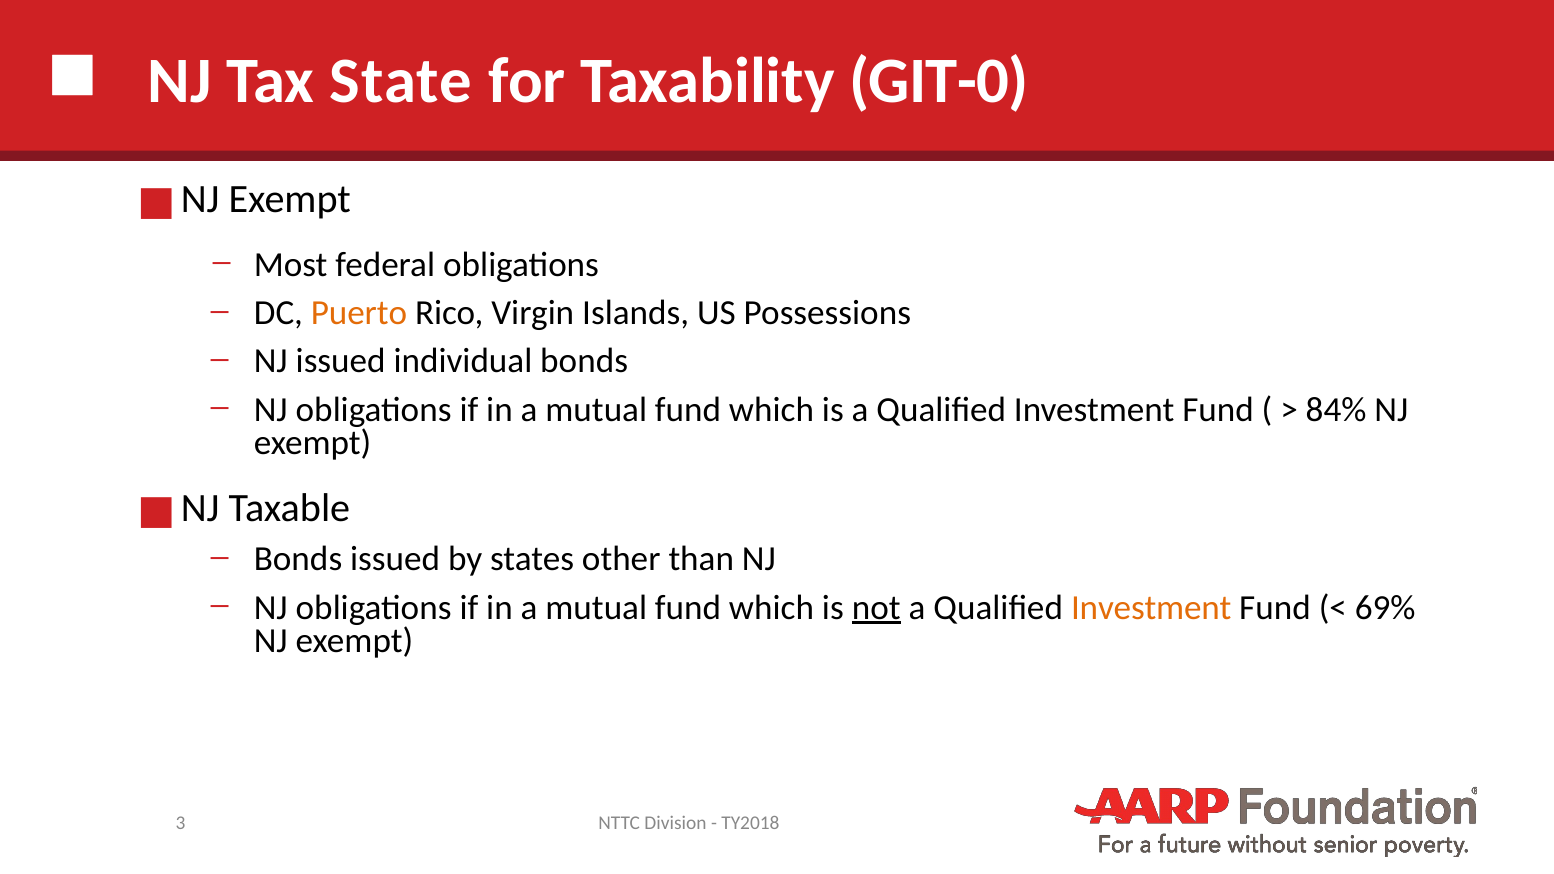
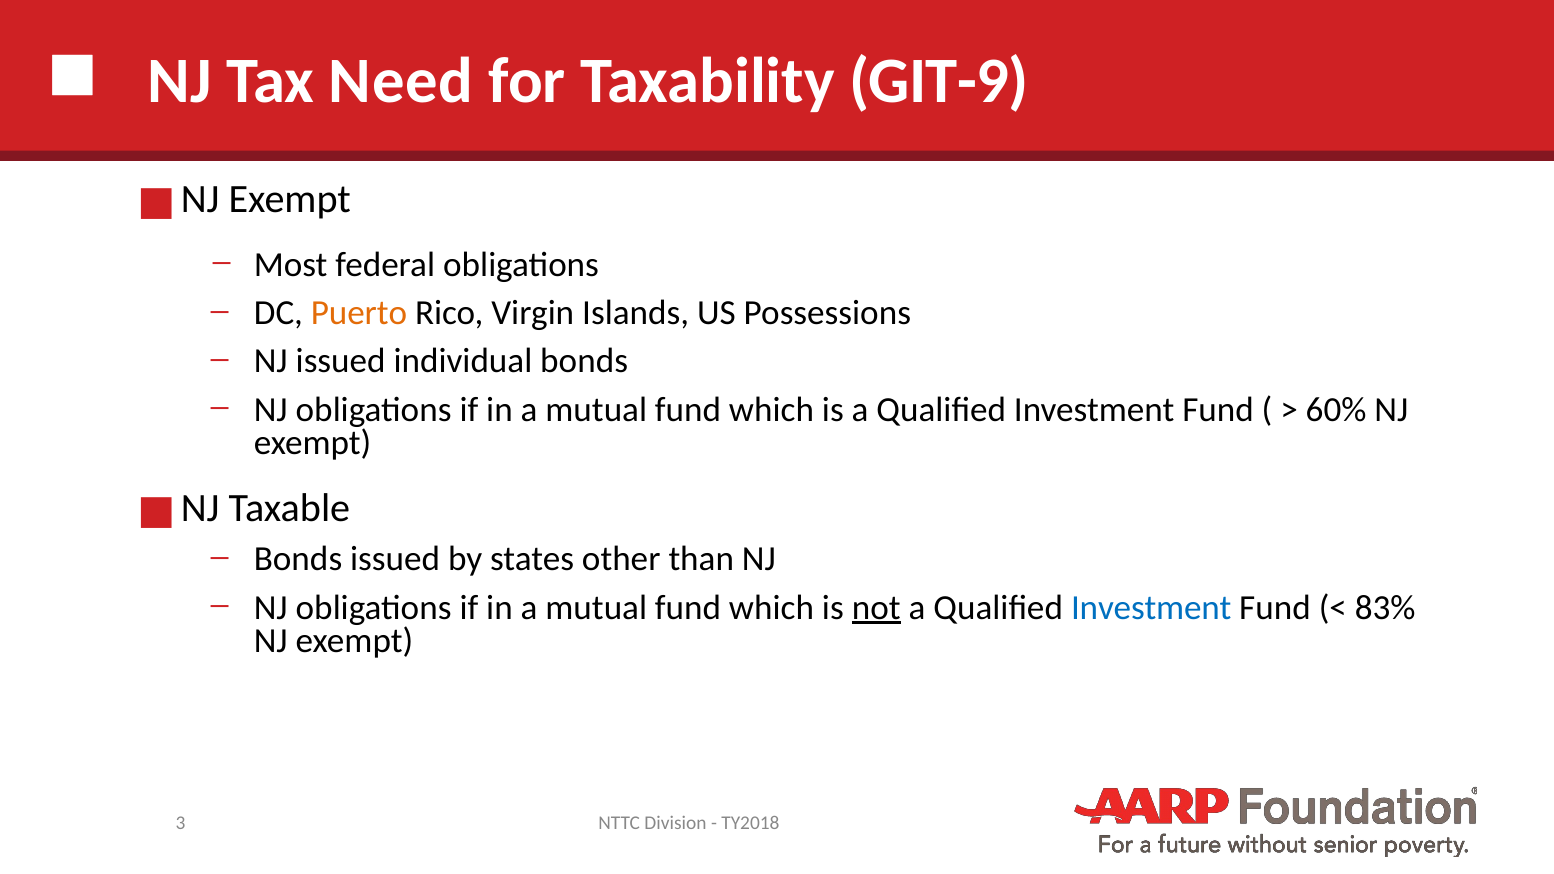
State: State -> Need (401, 81)
GIT-0: GIT-0 -> GIT-9 (939, 81)
84%: 84% -> 60% (1336, 409)
Investment colour: orange -> blue (1151, 608)
69%: 69% -> 83% (1385, 608)
